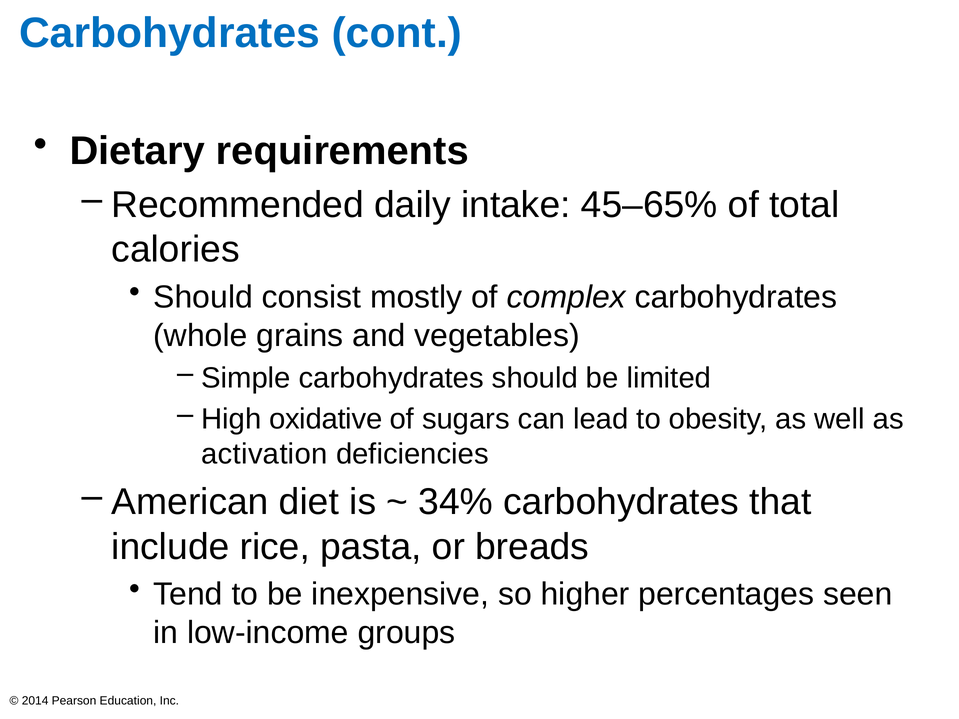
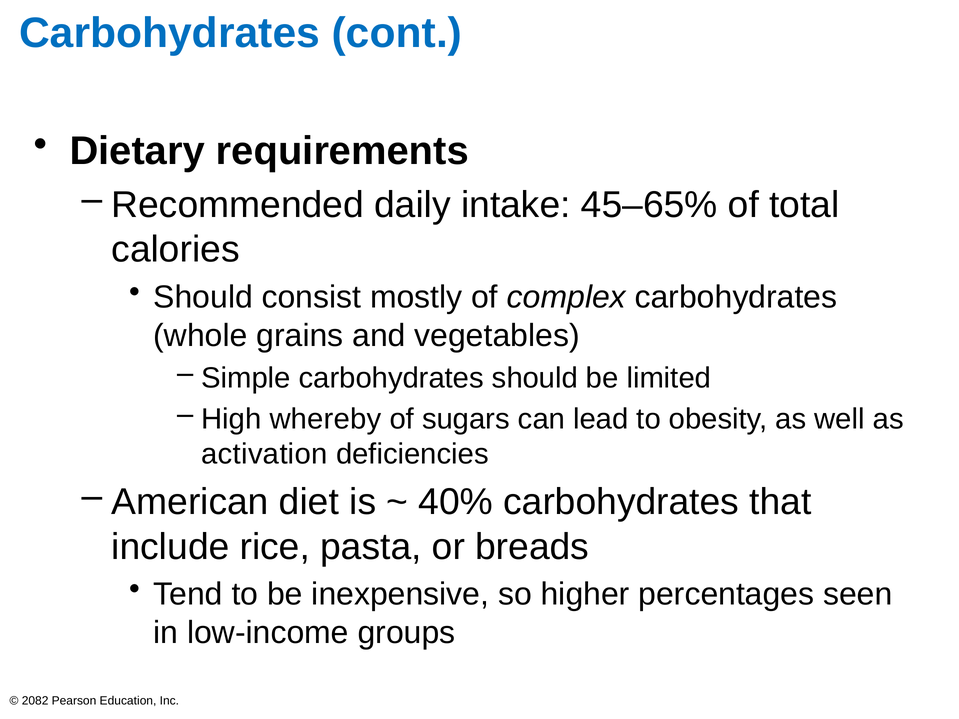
oxidative: oxidative -> whereby (325, 419)
34%: 34% -> 40% (456, 502)
2014: 2014 -> 2082 (35, 701)
